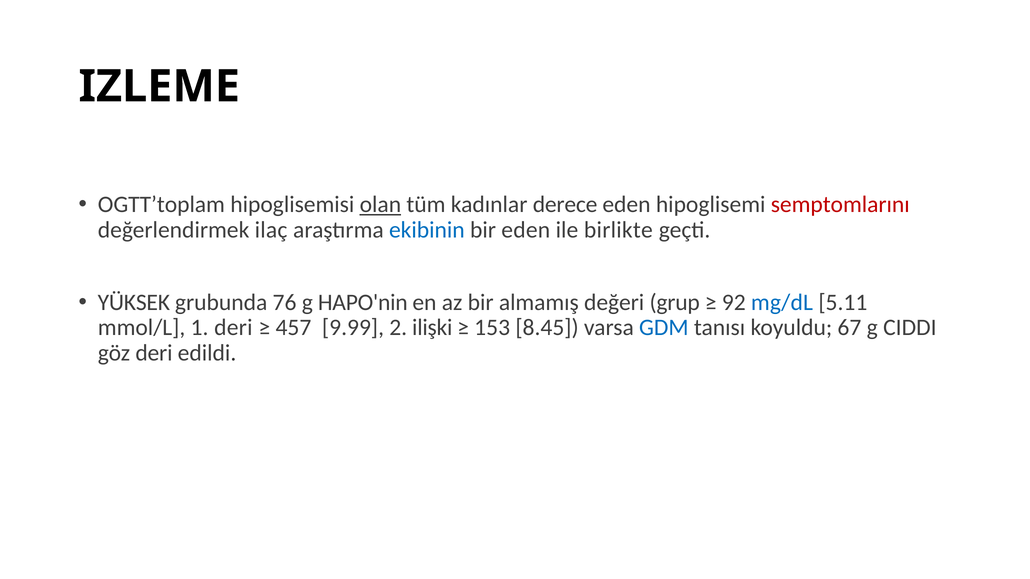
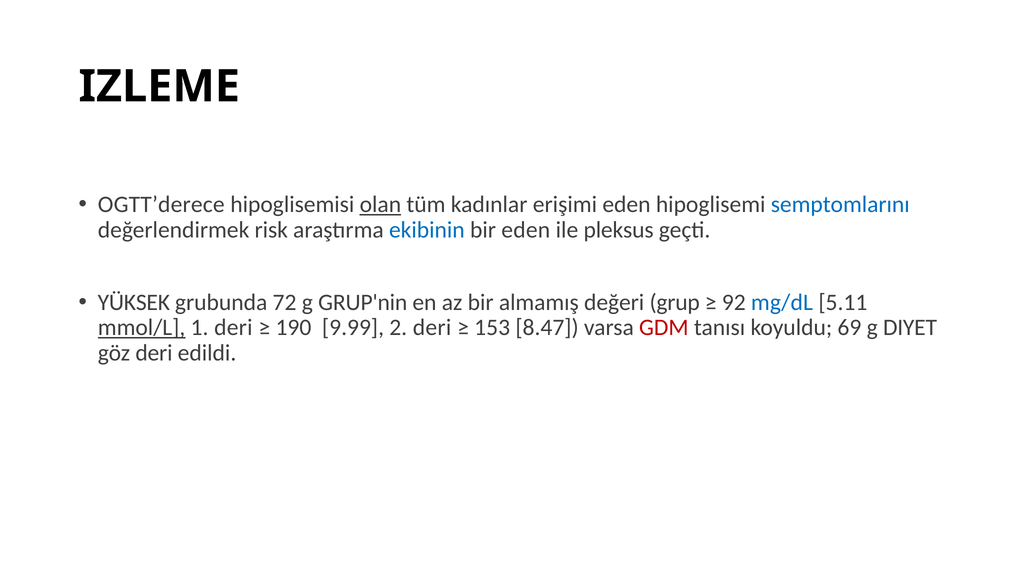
OGTT’toplam: OGTT’toplam -> OGTT’derece (161, 205)
derece: derece -> erişimi (565, 205)
semptomlarını colour: red -> blue (840, 205)
ilaç: ilaç -> risk (271, 230)
birlikte: birlikte -> pleksus (619, 230)
76: 76 -> 72 (285, 302)
HAPO'nin: HAPO'nin -> GRUP'nin (363, 302)
mmol/L underline: none -> present (142, 328)
457: 457 -> 190 (293, 328)
2 ilişki: ilişki -> deri (432, 328)
8.45: 8.45 -> 8.47 (547, 328)
GDM colour: blue -> red (664, 328)
67: 67 -> 69 (849, 328)
CIDDI: CIDDI -> DIYET (910, 328)
